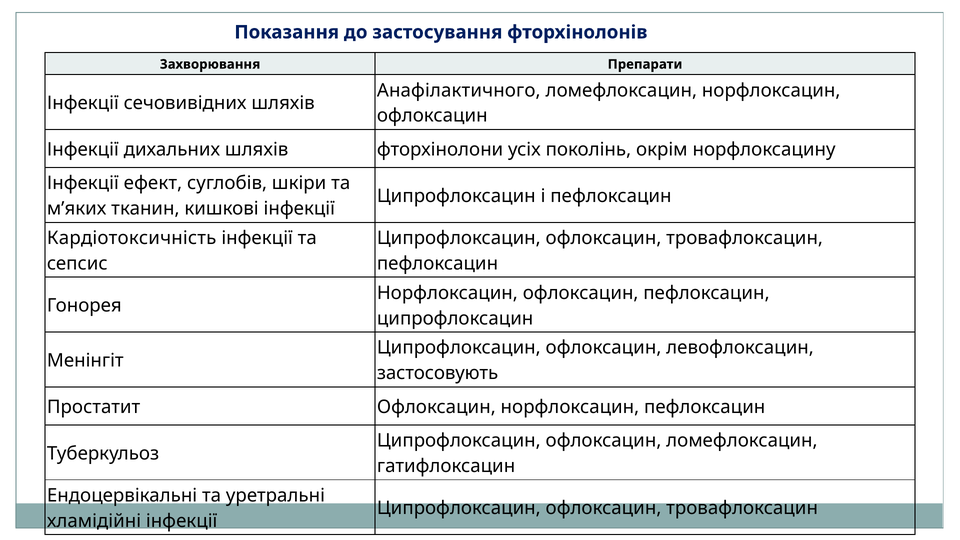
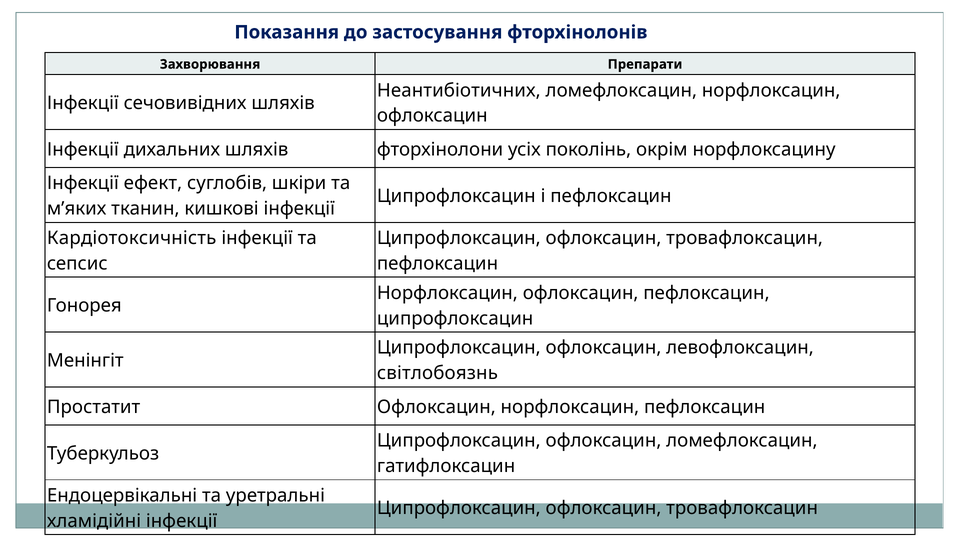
Анафілактичного: Анафілактичного -> Неантибіотичних (459, 90)
застосовують: застосовують -> світлобоязнь (437, 373)
